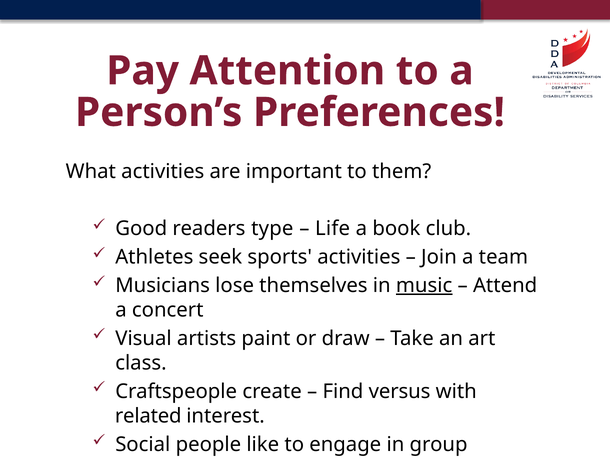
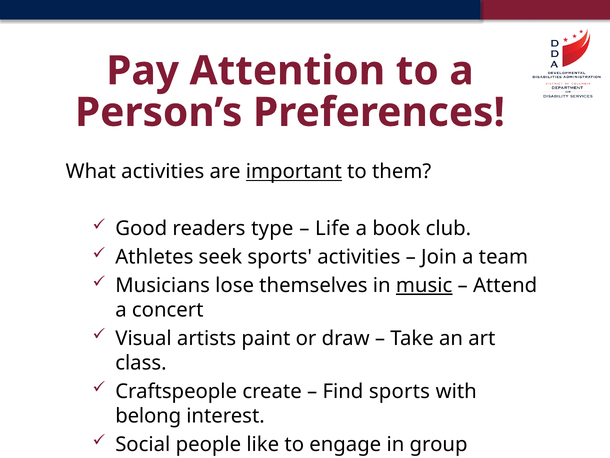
important underline: none -> present (294, 171)
Find versus: versus -> sports (399, 391)
related: related -> belong (148, 415)
